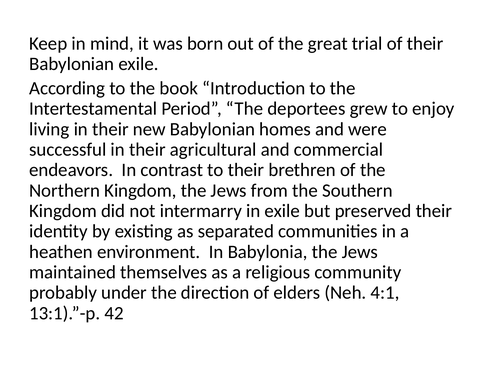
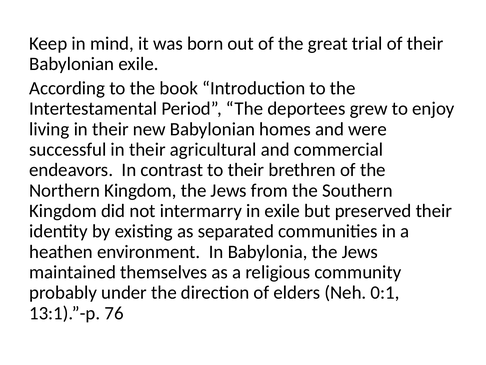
4:1: 4:1 -> 0:1 (385, 292)
42: 42 -> 76 (114, 313)
